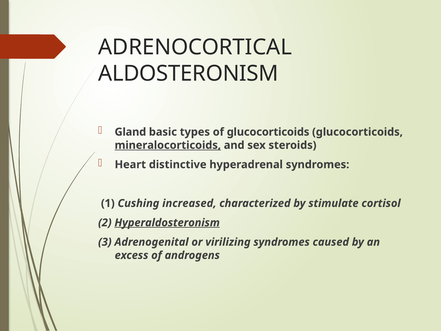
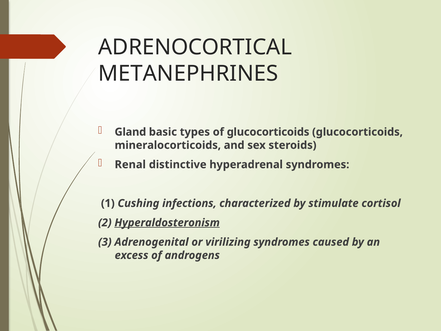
ALDOSTERONISM: ALDOSTERONISM -> METANEPHRINES (188, 74)
mineralocorticoids underline: present -> none (168, 145)
Heart: Heart -> Renal (130, 164)
increased: increased -> infections (189, 203)
